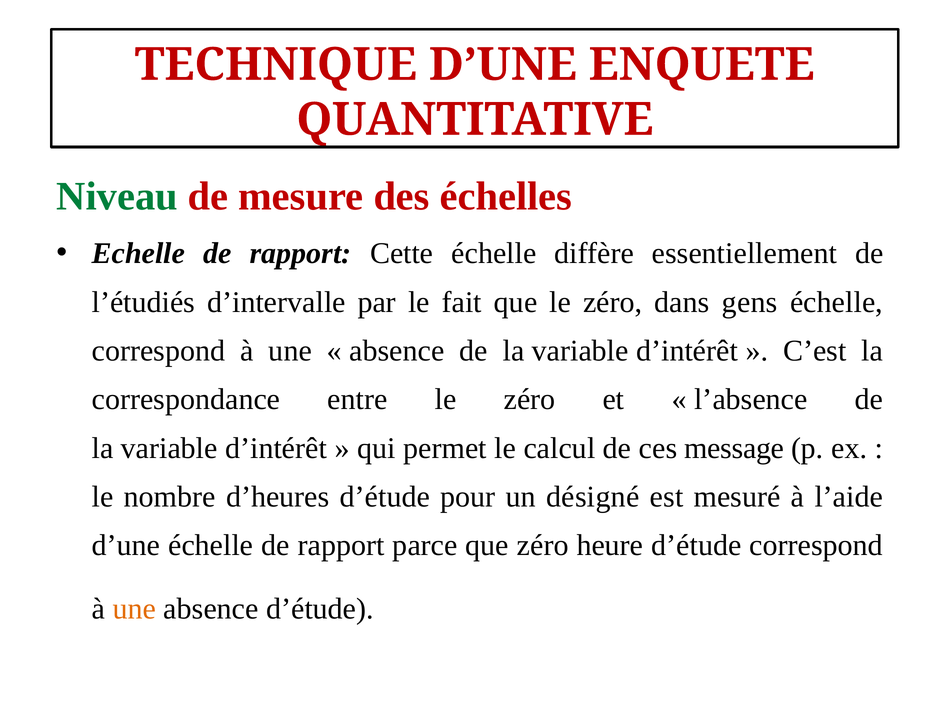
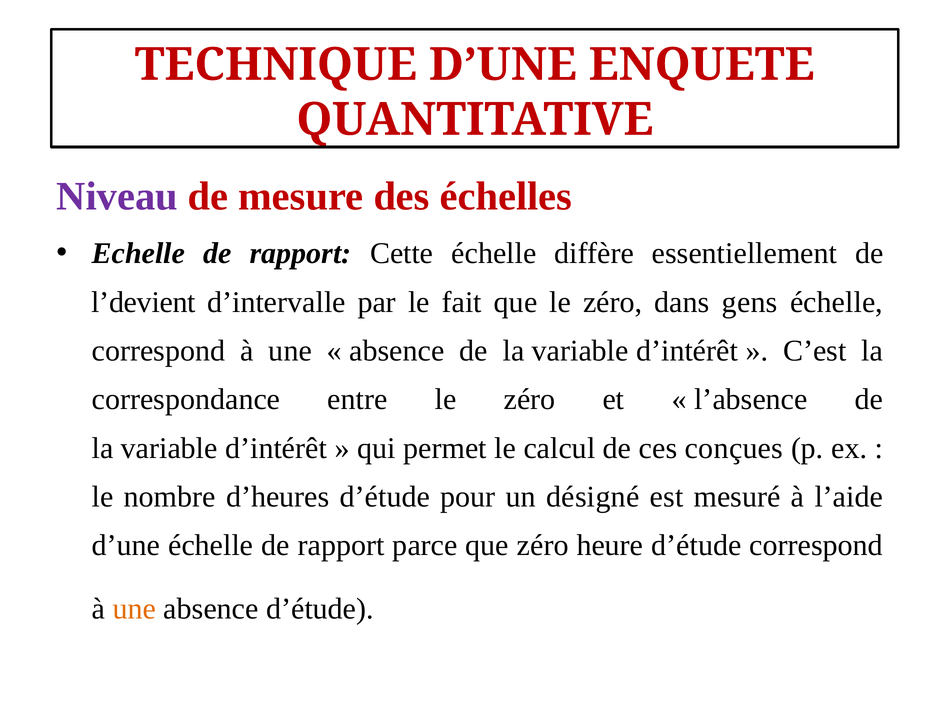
Niveau colour: green -> purple (117, 197)
l’étudiés: l’étudiés -> l’devient (144, 302)
message: message -> conçues (734, 448)
